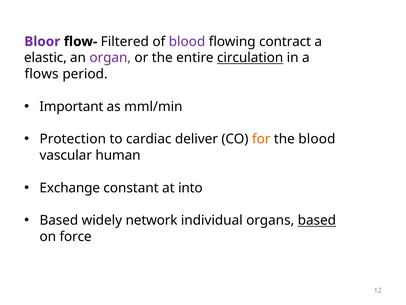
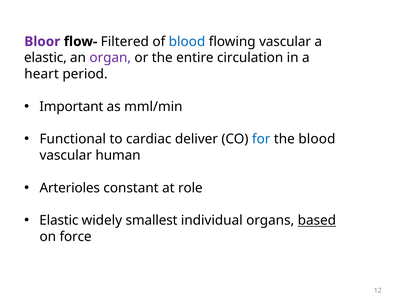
blood colour: purple -> blue (187, 42)
flowing contract: contract -> vascular (285, 42)
circulation underline: present -> none (250, 58)
flows: flows -> heart (42, 74)
Protection: Protection -> Functional (73, 139)
for colour: orange -> blue (261, 139)
Exchange: Exchange -> Arterioles (70, 188)
into: into -> role (190, 188)
Based: Based -> Elastic (59, 220)
network: network -> smallest (152, 220)
